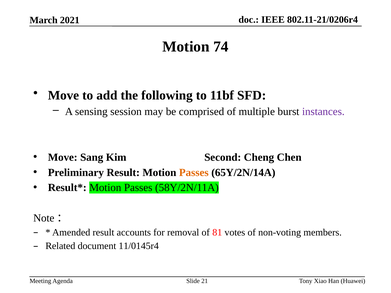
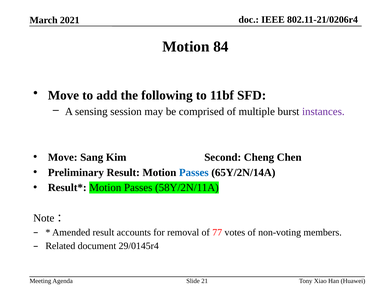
74: 74 -> 84 (221, 47)
Passes colour: orange -> blue (194, 173)
81: 81 -> 77 (217, 232)
11/0145r4: 11/0145r4 -> 29/0145r4 (139, 246)
